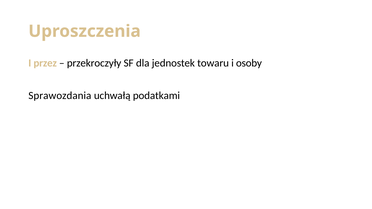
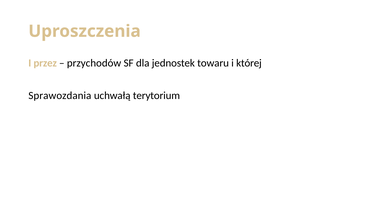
przekroczyły: przekroczyły -> przychodów (94, 63)
osoby: osoby -> której (249, 63)
podatkami: podatkami -> terytorium (156, 96)
